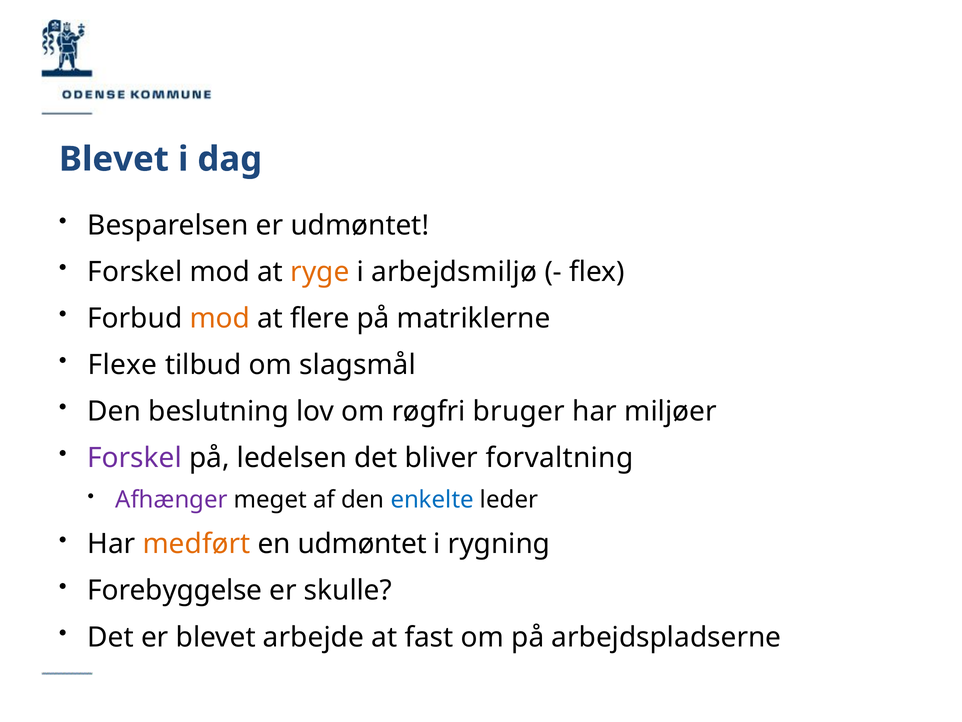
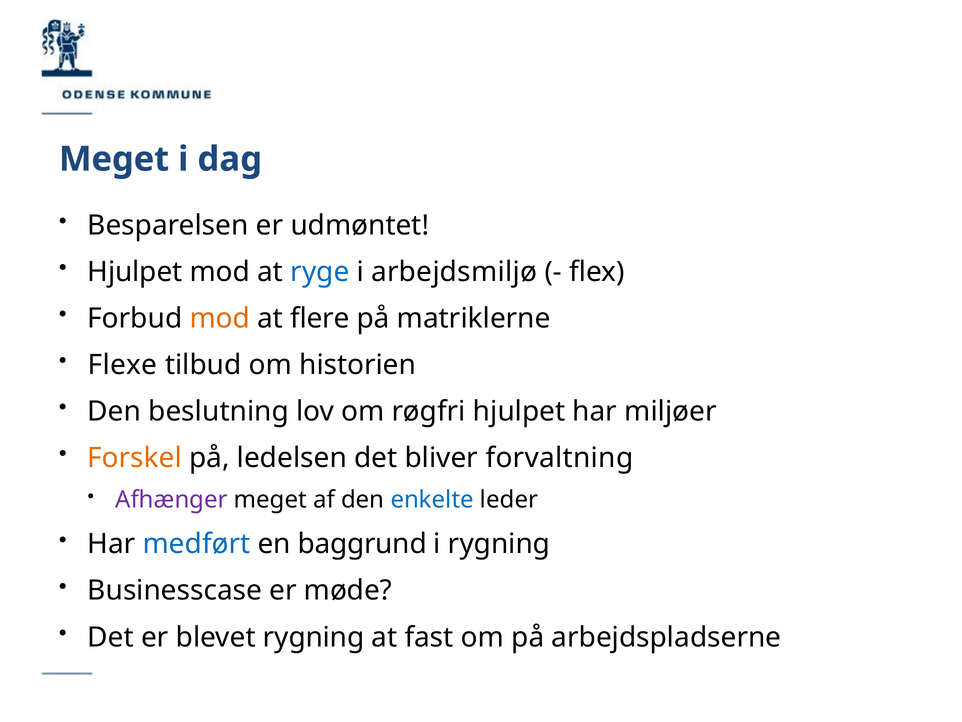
Blevet: Blevet -> Meget (114, 159)
Forskel: Forskel -> Hjulpet (135, 272)
ryge colour: orange -> blue (320, 272)
slagsmål: slagsmål -> historien (358, 365)
røgfri bruger: bruger -> hjulpet (519, 411)
Forskel colour: purple -> orange (135, 458)
medført colour: orange -> blue (197, 544)
en udmøntet: udmøntet -> baggrund (362, 544)
Forebyggelse: Forebyggelse -> Businesscase (175, 590)
skulle: skulle -> møde (348, 590)
blevet arbejde: arbejde -> rygning (314, 637)
